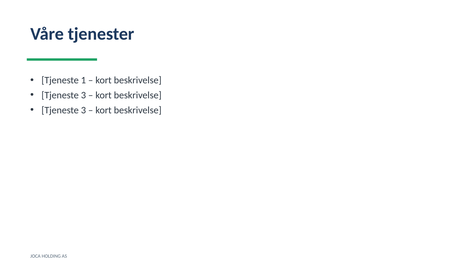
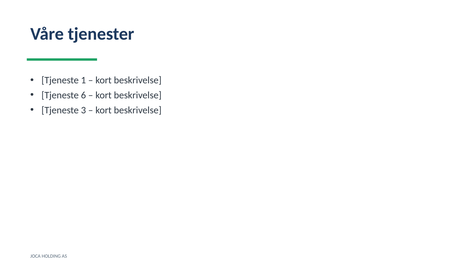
3: 3 -> 6 (83, 96)
